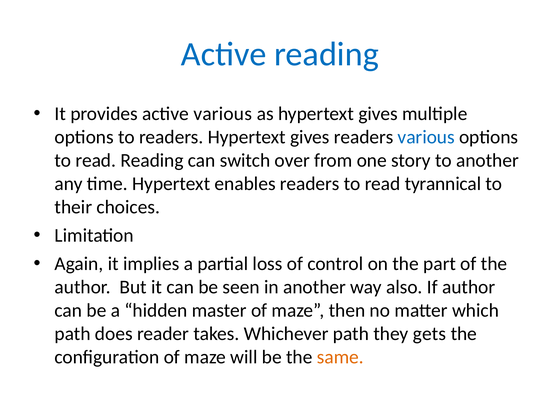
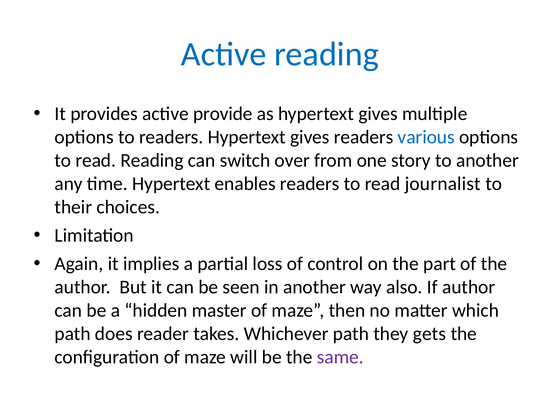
active various: various -> provide (223, 114)
tyrannical: tyrannical -> journalist (443, 184)
same colour: orange -> purple (340, 357)
